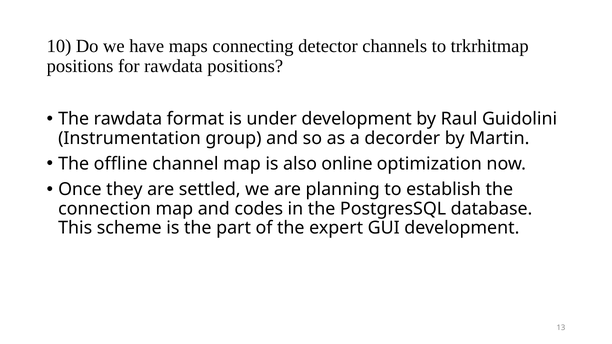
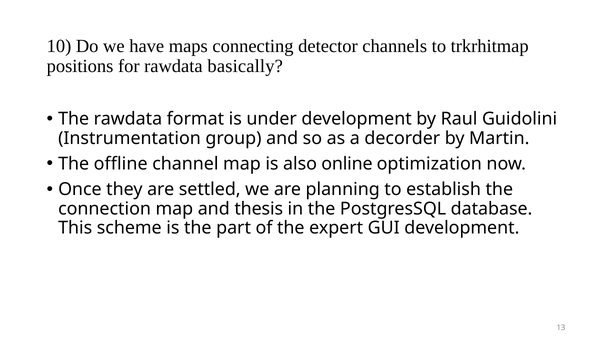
rawdata positions: positions -> basically (245, 66)
codes: codes -> thesis (259, 209)
